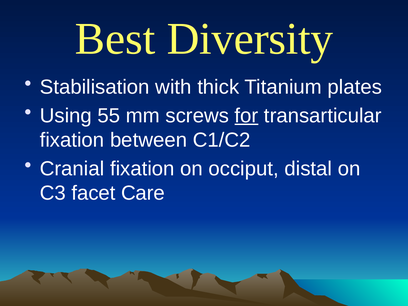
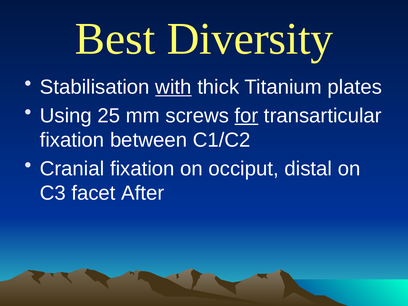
with underline: none -> present (173, 87)
55: 55 -> 25 (109, 116)
Care: Care -> After (143, 193)
